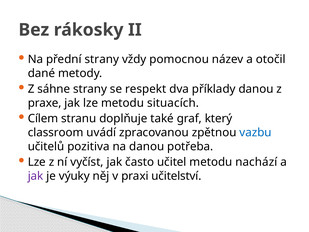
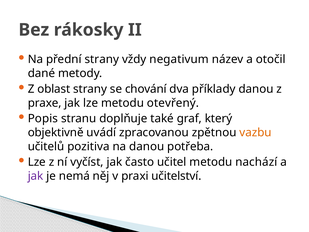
pomocnou: pomocnou -> negativum (179, 59)
sáhne: sáhne -> oblast (54, 89)
respekt: respekt -> chování (146, 89)
situacích: situacích -> otevřený (173, 103)
Cílem: Cílem -> Popis (43, 118)
classroom: classroom -> objektivně (56, 132)
vazbu colour: blue -> orange (256, 132)
výuky: výuky -> nemá (74, 176)
